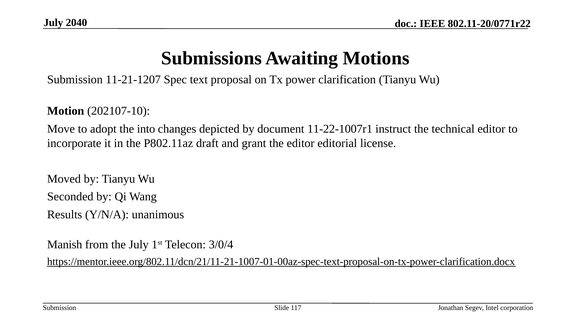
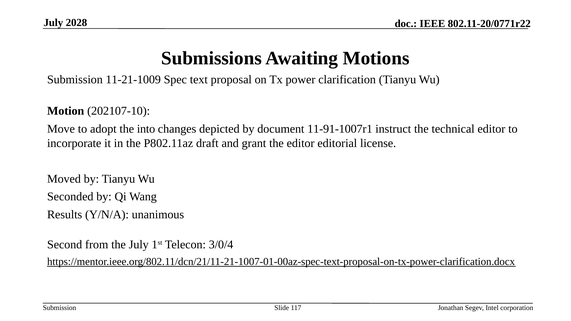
2040: 2040 -> 2028 (76, 23)
11-21-1207: 11-21-1207 -> 11-21-1009 (133, 80)
11-22-1007r1: 11-22-1007r1 -> 11-91-1007r1 (340, 129)
Manish: Manish -> Second (65, 245)
